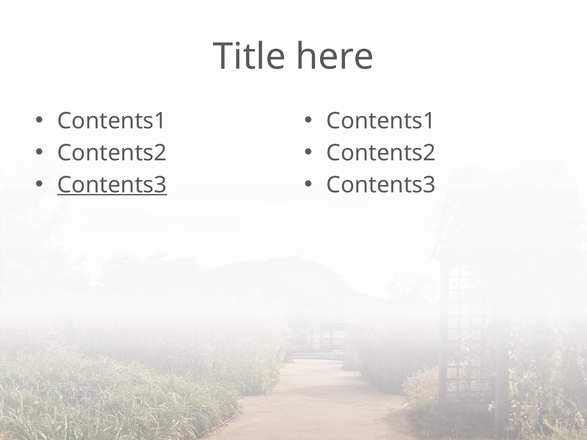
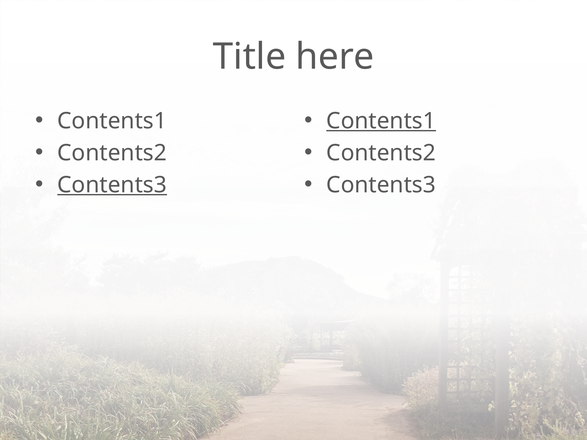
Contents1 underline: none -> present (381, 121)
